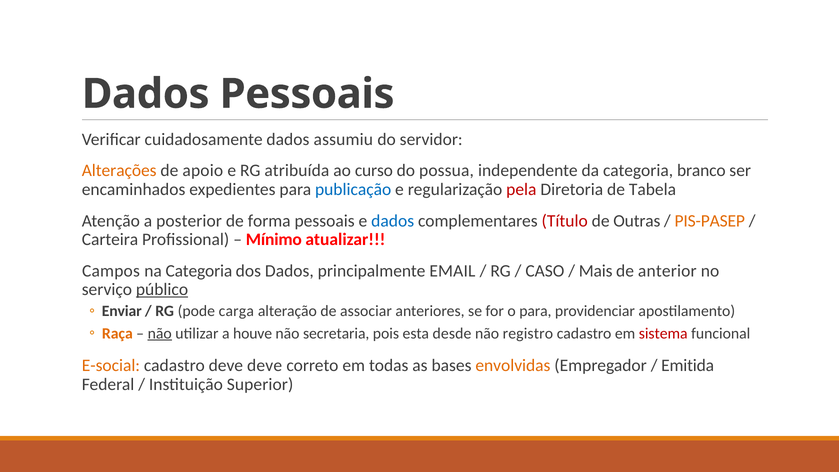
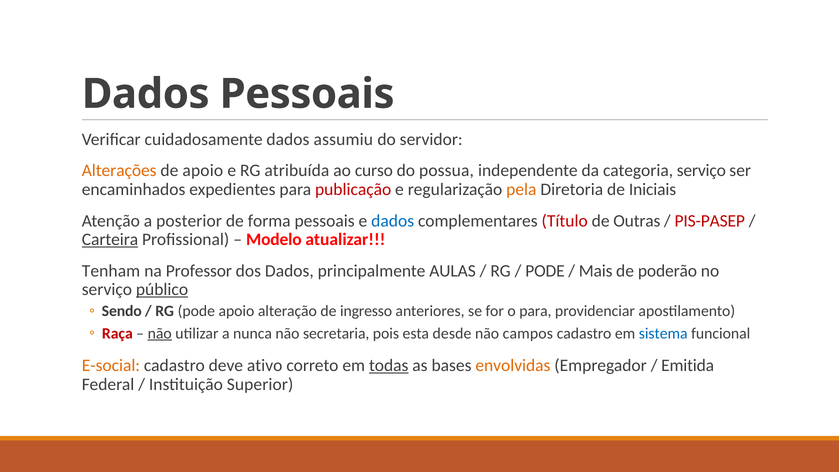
categoria branco: branco -> serviço (701, 171)
publicação colour: blue -> red (353, 190)
pela colour: red -> orange (521, 190)
Tabela: Tabela -> Iniciais (653, 190)
PIS-PASEP colour: orange -> red (710, 221)
Carteira underline: none -> present (110, 240)
Mínimo: Mínimo -> Modelo (274, 240)
Campos: Campos -> Tenham (111, 271)
na Categoria: Categoria -> Professor (199, 271)
EMAIL: EMAIL -> AULAS (453, 271)
CASO: CASO -> PODE (545, 271)
anterior: anterior -> poderão (667, 271)
Enviar: Enviar -> Sendo (122, 311)
pode carga: carga -> apoio (236, 311)
associar: associar -> ingresso (366, 311)
Raça colour: orange -> red (117, 333)
houve: houve -> nunca (253, 333)
registro: registro -> campos (528, 333)
sistema colour: red -> blue (663, 333)
deve deve: deve -> ativo (265, 365)
todas underline: none -> present (389, 365)
